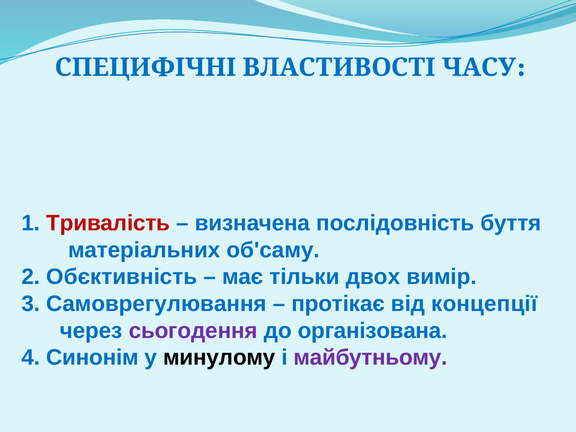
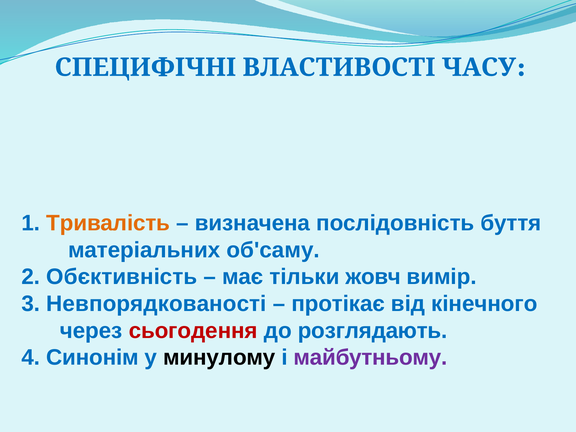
Тривалість colour: red -> orange (108, 223)
двох: двох -> жовч (373, 277)
Самоврегулювання: Самоврегулювання -> Невпорядкованості (156, 304)
концепції: концепції -> кінечного (484, 304)
сьогодення colour: purple -> red (193, 331)
організована: організована -> розглядають (373, 331)
